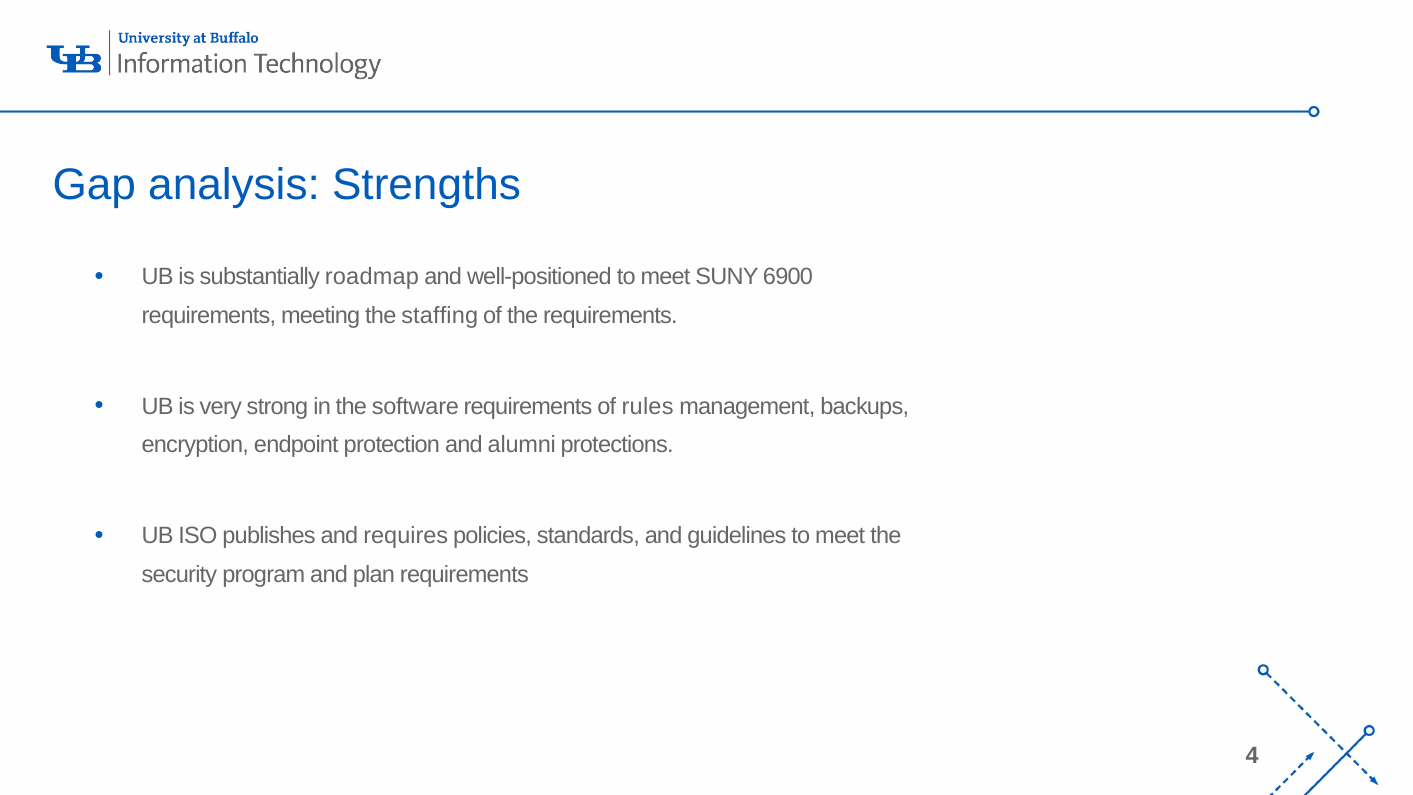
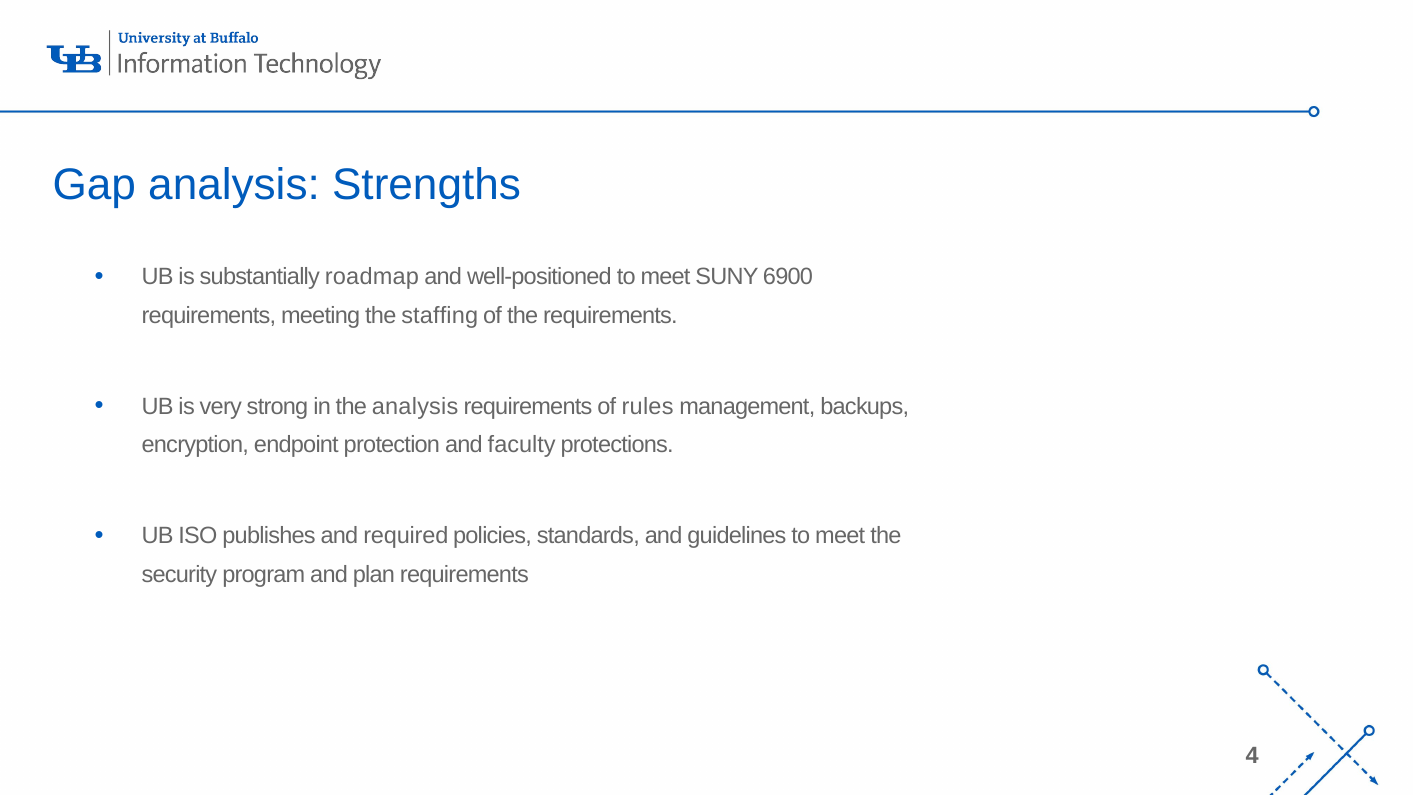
the software: software -> analysis (415, 406)
alumni: alumni -> faculty (522, 445)
requires: requires -> required (406, 536)
